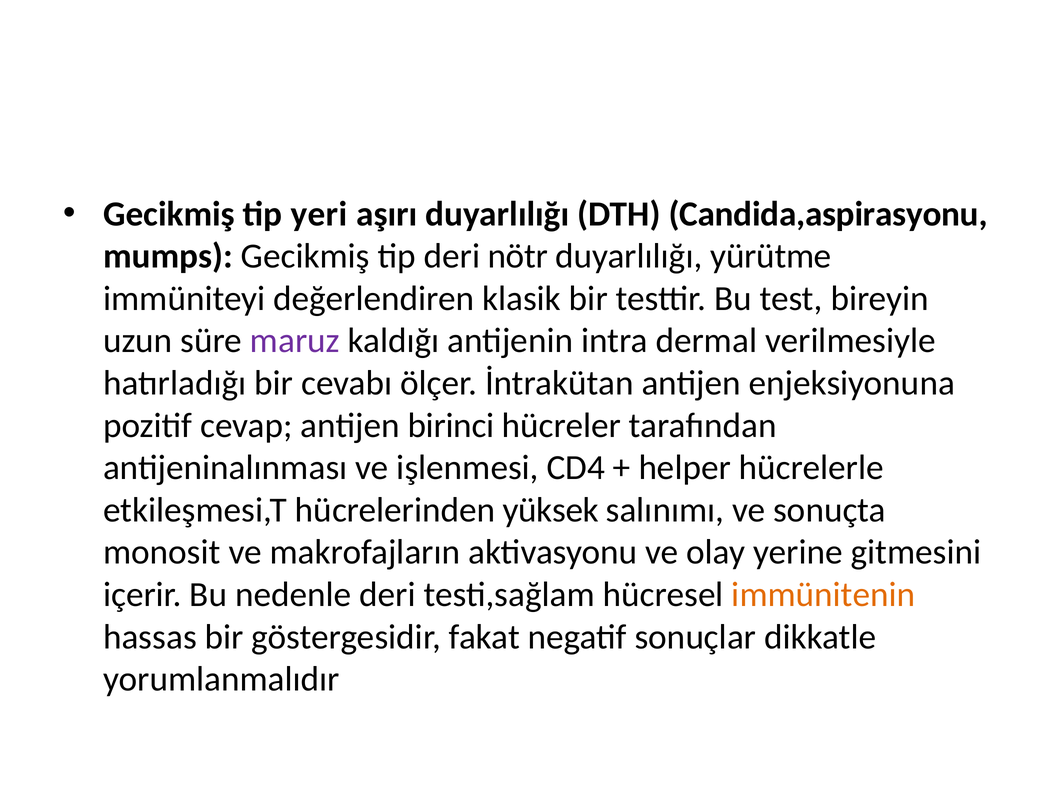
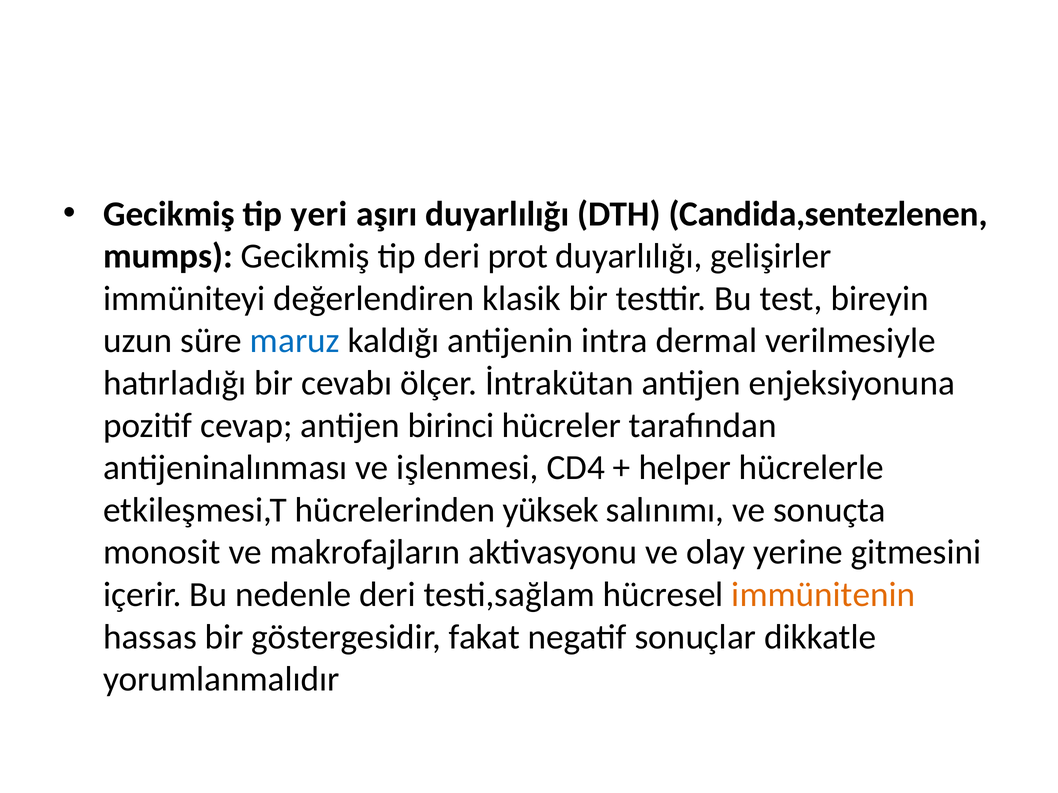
Candida,aspirasyonu: Candida,aspirasyonu -> Candida,sentezlenen (828, 214)
nötr: nötr -> prot (518, 256)
yürütme: yürütme -> gelişirler (771, 256)
maruz colour: purple -> blue (295, 341)
